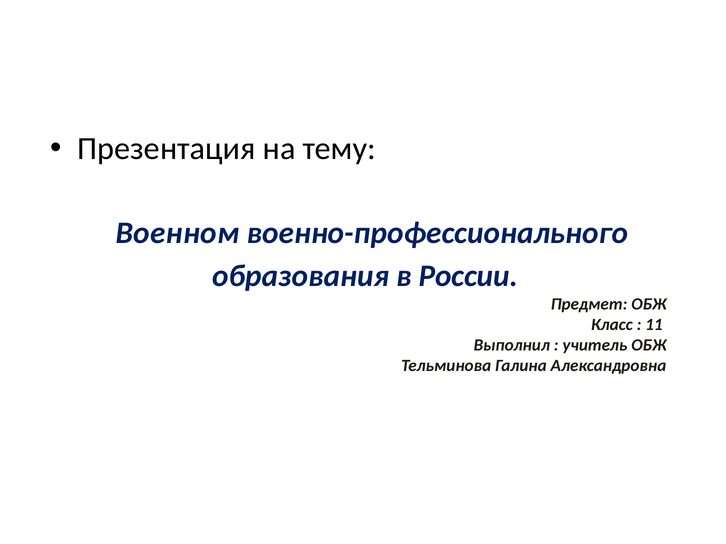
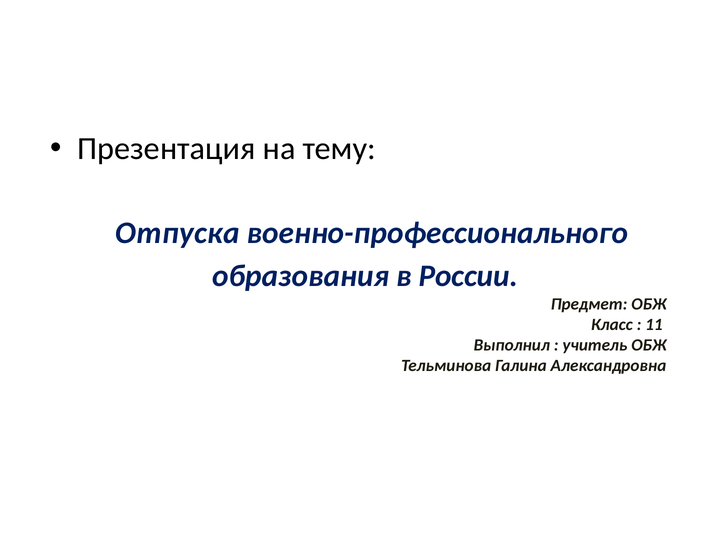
Военном: Военном -> Отпуска (177, 233)
